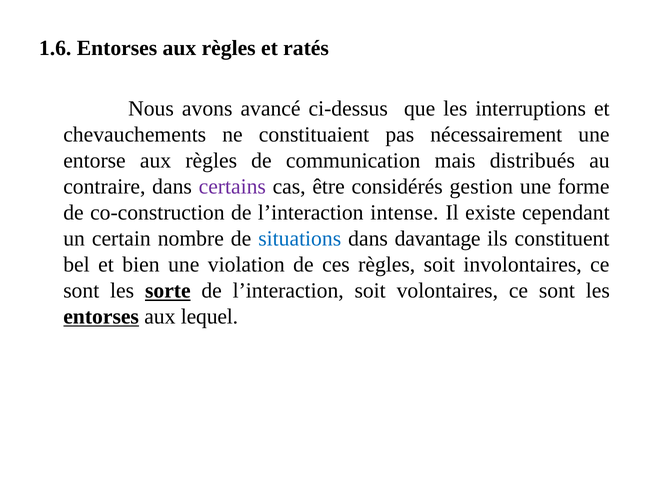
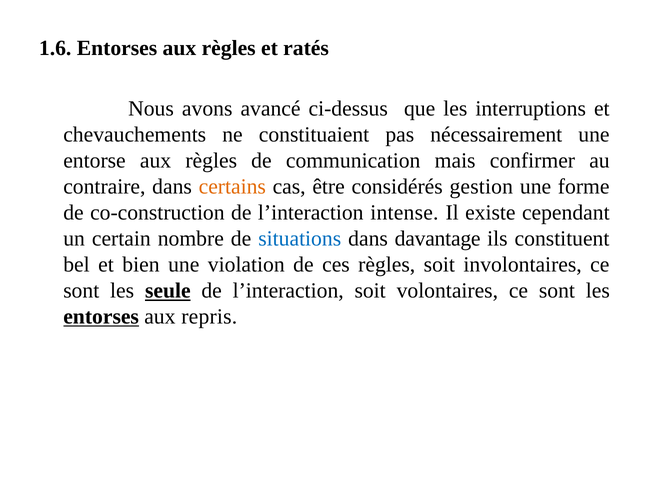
distribués: distribués -> confirmer (532, 161)
certains colour: purple -> orange (232, 187)
sorte: sorte -> seule (168, 290)
lequel: lequel -> repris (209, 316)
